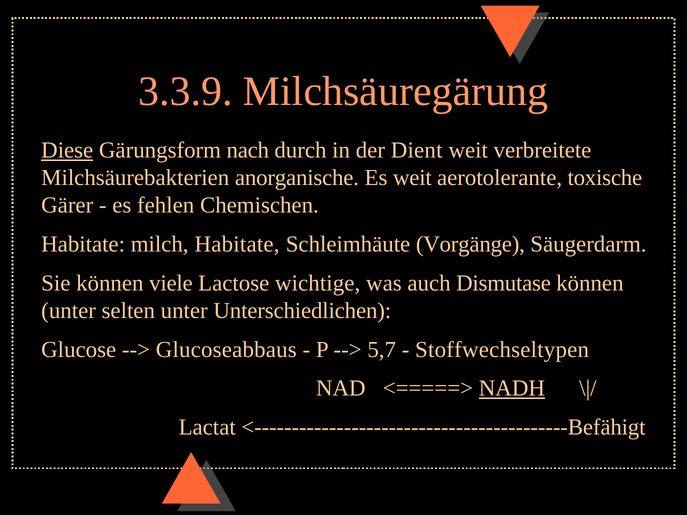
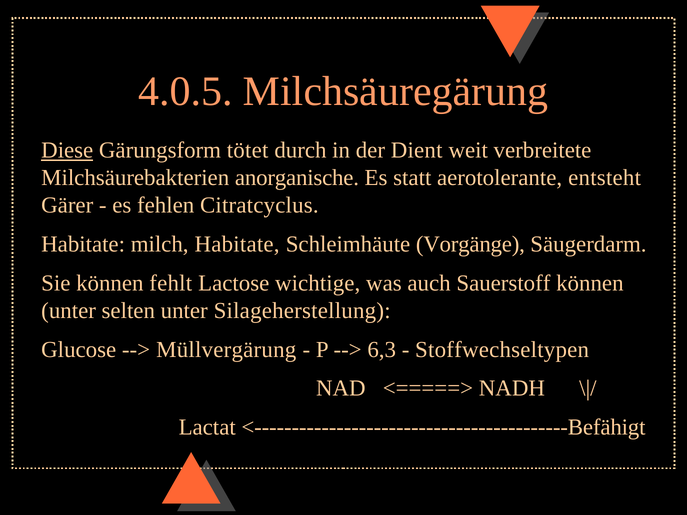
3.3.9: 3.3.9 -> 4.0.5 (185, 92)
nach: nach -> tötet (248, 150)
Es weit: weit -> statt (412, 178)
toxische: toxische -> entsteht (605, 178)
Chemischen: Chemischen -> Citratcyclus (259, 205)
viele: viele -> fehlt (171, 283)
Dismutase: Dismutase -> Sauerstoff (503, 283)
Unterschiedlichen: Unterschiedlichen -> Silageherstellung (302, 311)
Glucoseabbaus: Glucoseabbaus -> Müllvergärung (226, 350)
5,7: 5,7 -> 6,3 (382, 350)
NADH underline: present -> none (512, 389)
